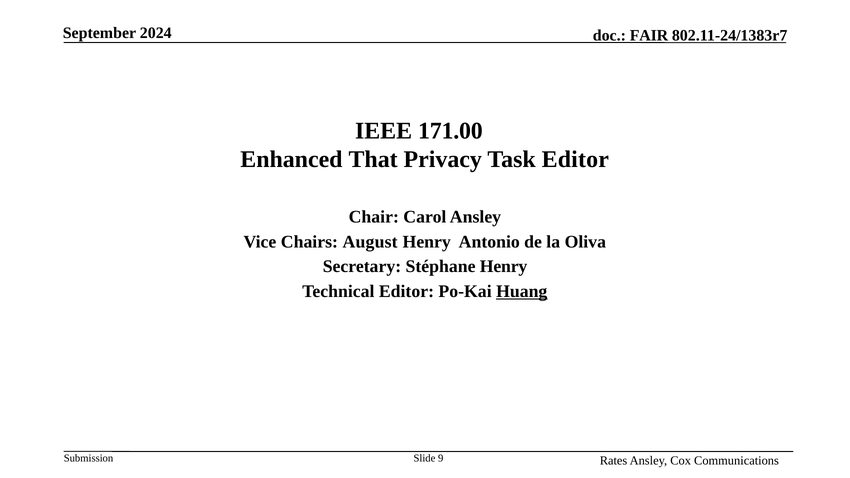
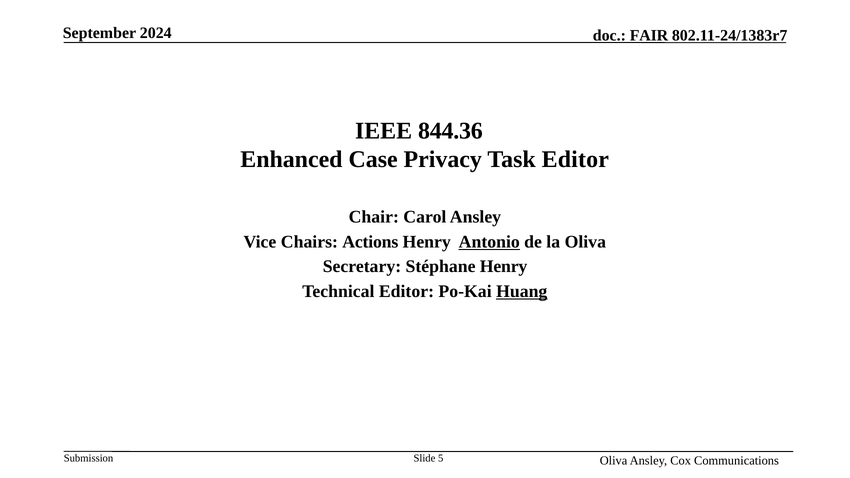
171.00: 171.00 -> 844.36 (450, 131)
That: That -> Case (373, 159)
August: August -> Actions (370, 242)
Antonio underline: none -> present (489, 242)
9: 9 -> 5 (441, 459)
Rates: Rates -> Oliva (614, 461)
